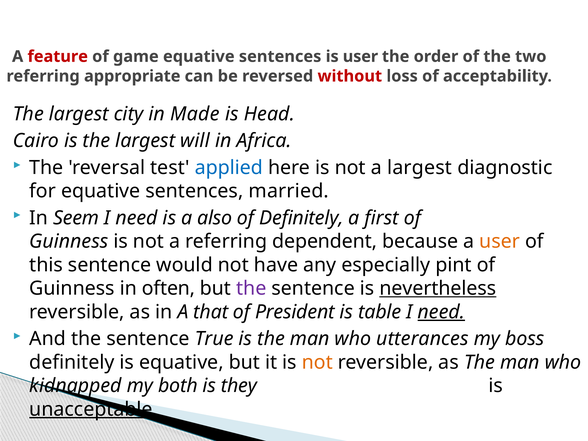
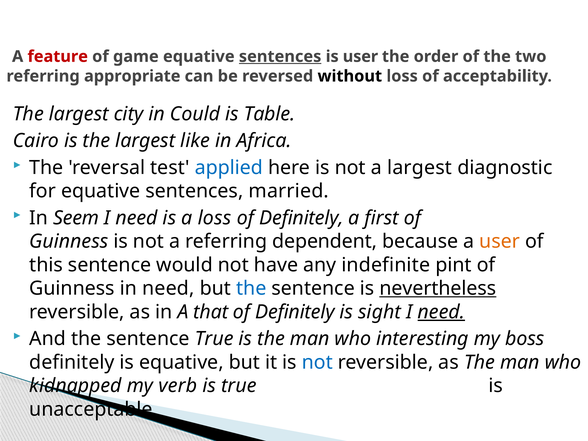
sentences underline: none -> present (280, 57)
without colour: red -> black (350, 76)
Made: Made -> Could (195, 114)
Head: Head -> Table (269, 114)
will: will -> like (195, 141)
a also: also -> loss (215, 218)
especially: especially -> indefinite (386, 265)
in often: often -> need (168, 288)
the colour: purple -> blue (251, 288)
President: President -> Definitely (295, 312)
table: table -> sight (380, 312)
utterances: utterances -> interesting (422, 339)
not colour: orange -> blue (317, 362)
both: both -> verb (178, 386)
is they: they -> true (239, 386)
unacceptable underline: present -> none (94, 409)
